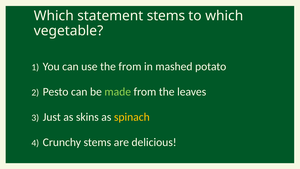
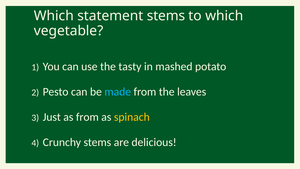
the from: from -> tasty (130, 66)
made colour: light green -> light blue (118, 92)
as skins: skins -> from (87, 117)
